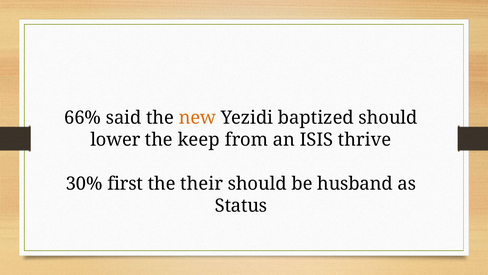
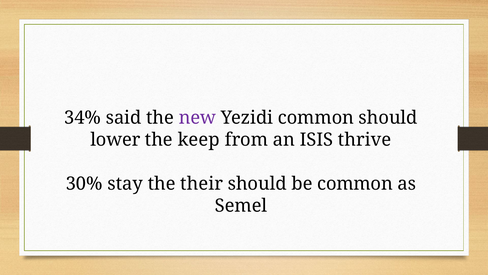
66%: 66% -> 34% (83, 118)
new colour: orange -> purple (197, 118)
Yezidi baptized: baptized -> common (316, 118)
first: first -> stay (125, 184)
be husband: husband -> common (355, 184)
Status: Status -> Semel (241, 206)
